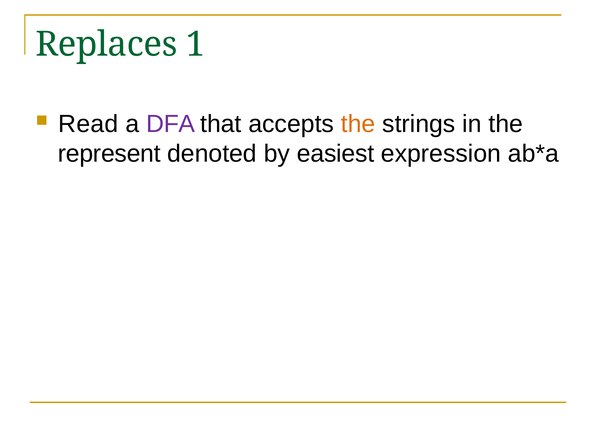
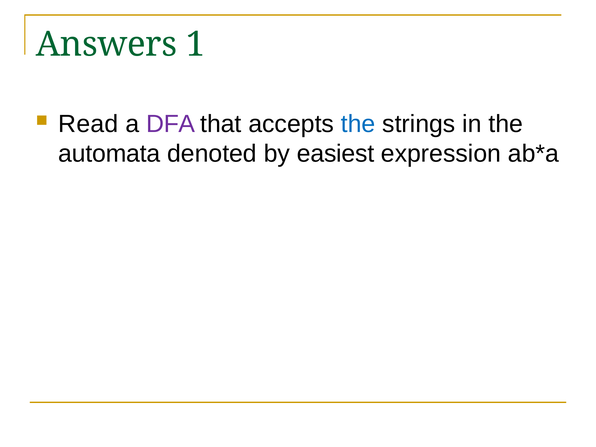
Replaces: Replaces -> Answers (106, 44)
the colour: orange -> blue (358, 124)
represent: represent -> automata (109, 154)
